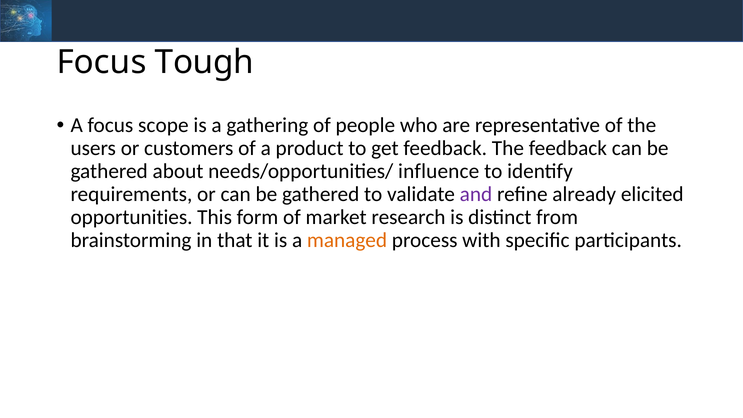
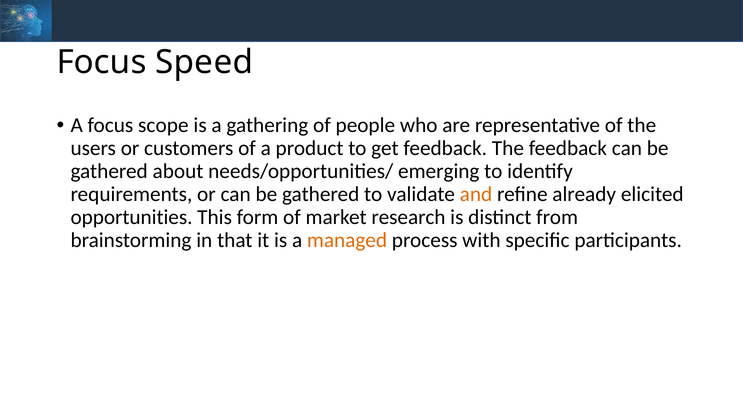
Tough: Tough -> Speed (204, 62)
influence: influence -> emerging (439, 171)
and colour: purple -> orange (476, 194)
